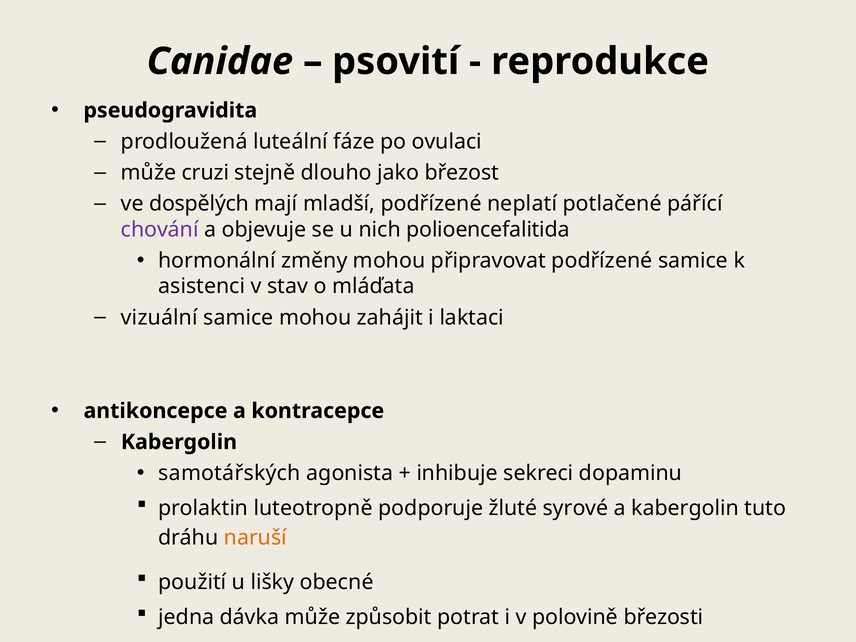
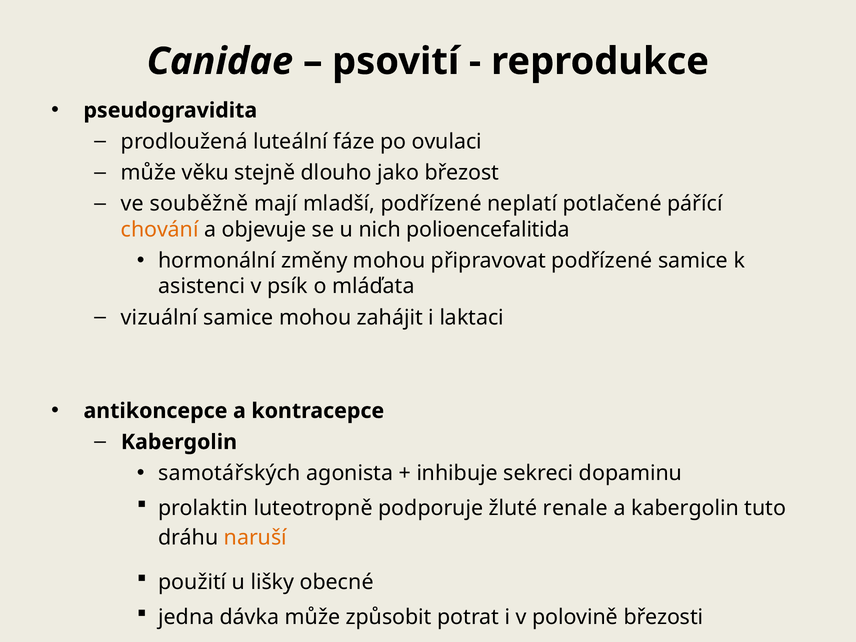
cruzi: cruzi -> věku (205, 173)
dospělých: dospělých -> souběžně (199, 204)
chování colour: purple -> orange (160, 230)
stav: stav -> psík (287, 286)
syrové: syrové -> renale (575, 508)
